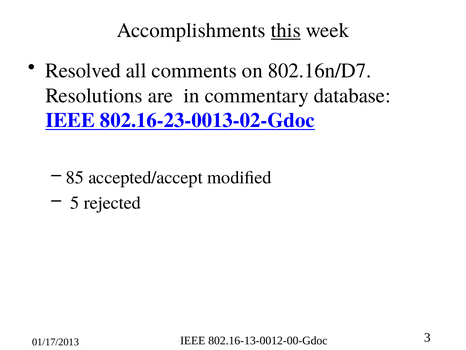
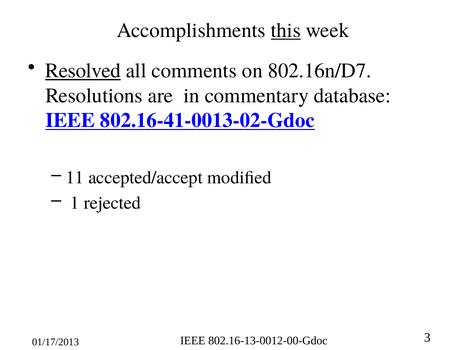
Resolved underline: none -> present (83, 71)
802.16-23-0013-02-Gdoc: 802.16-23-0013-02-Gdoc -> 802.16-41-0013-02-Gdoc (207, 120)
85: 85 -> 11 (75, 177)
5: 5 -> 1 (75, 203)
